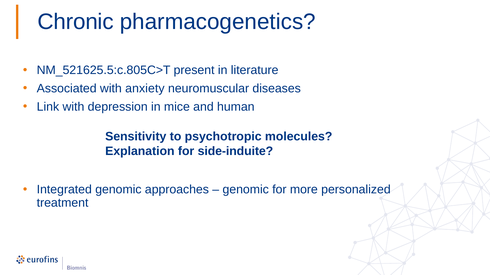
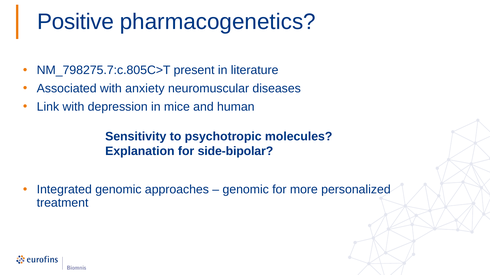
Chronic: Chronic -> Positive (76, 22)
NM_521625.5:c.805C>T: NM_521625.5:c.805C>T -> NM_798275.7:c.805C>T (104, 70)
side-induite: side-induite -> side-bipolar (235, 151)
